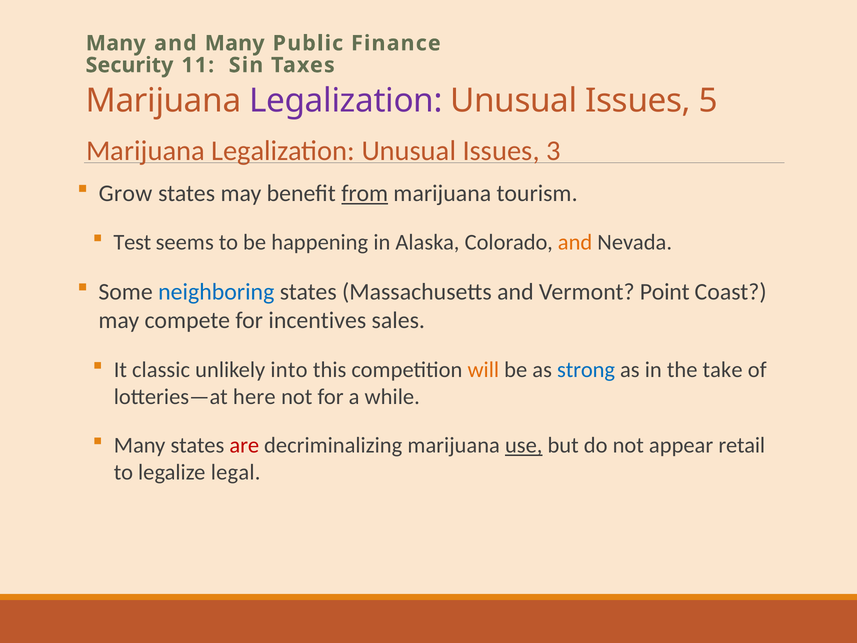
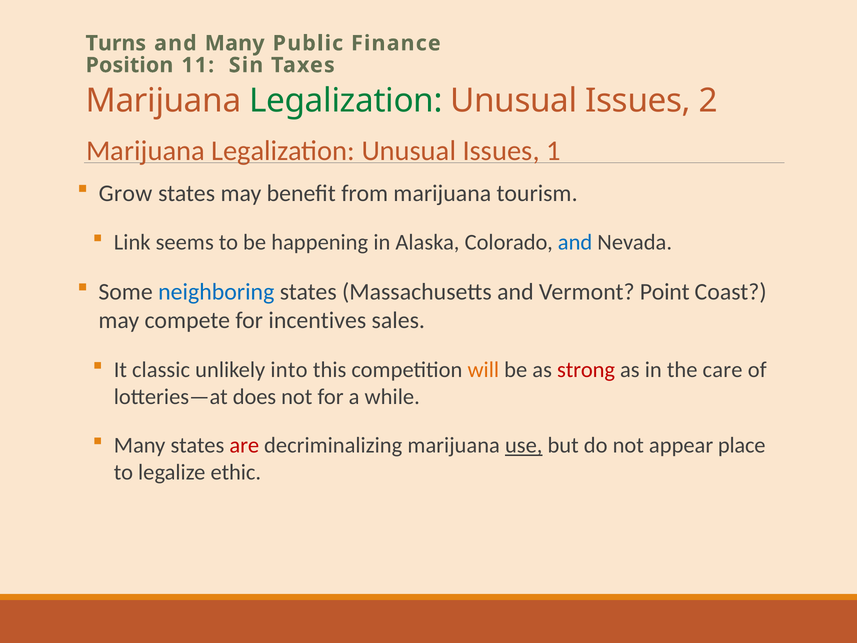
Many: Many -> Turns (116, 43)
Security: Security -> Position (129, 65)
Legalization colour: purple -> green (346, 101)
5: 5 -> 2 (708, 101)
3: 3 -> 1 (553, 151)
from underline: present -> none (365, 193)
Test: Test -> Link (132, 242)
and colour: orange -> blue (575, 242)
strong colour: blue -> red (586, 370)
take: take -> care (723, 370)
here: here -> does (254, 397)
retail: retail -> place (742, 445)
legal: legal -> ethic (236, 472)
